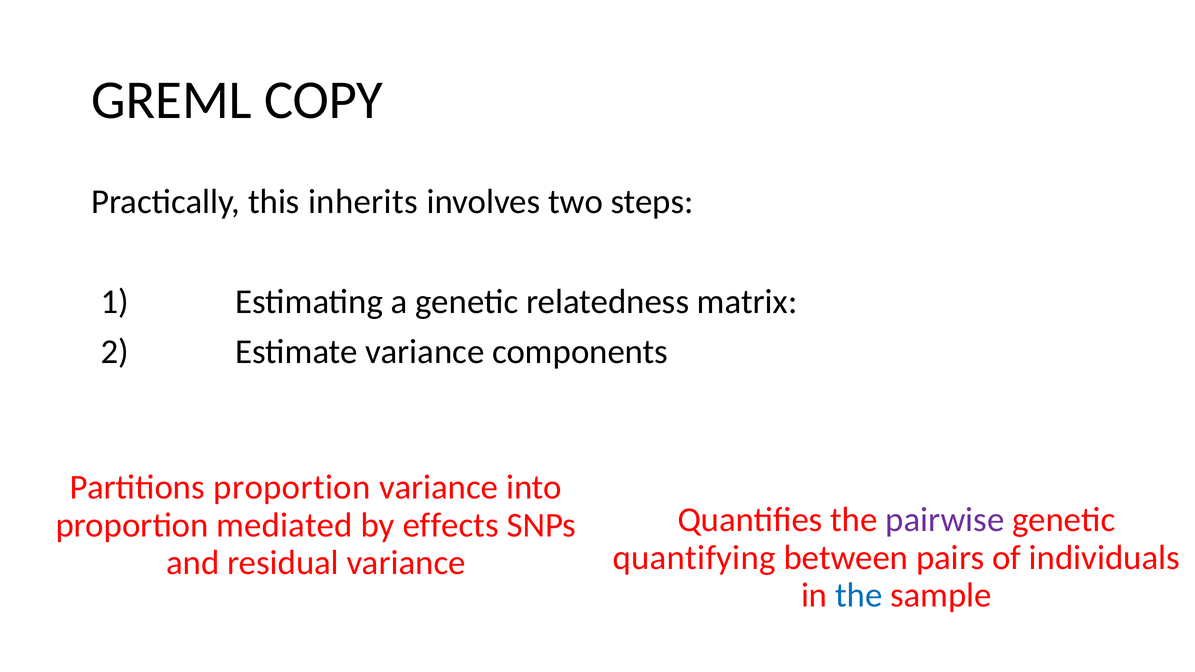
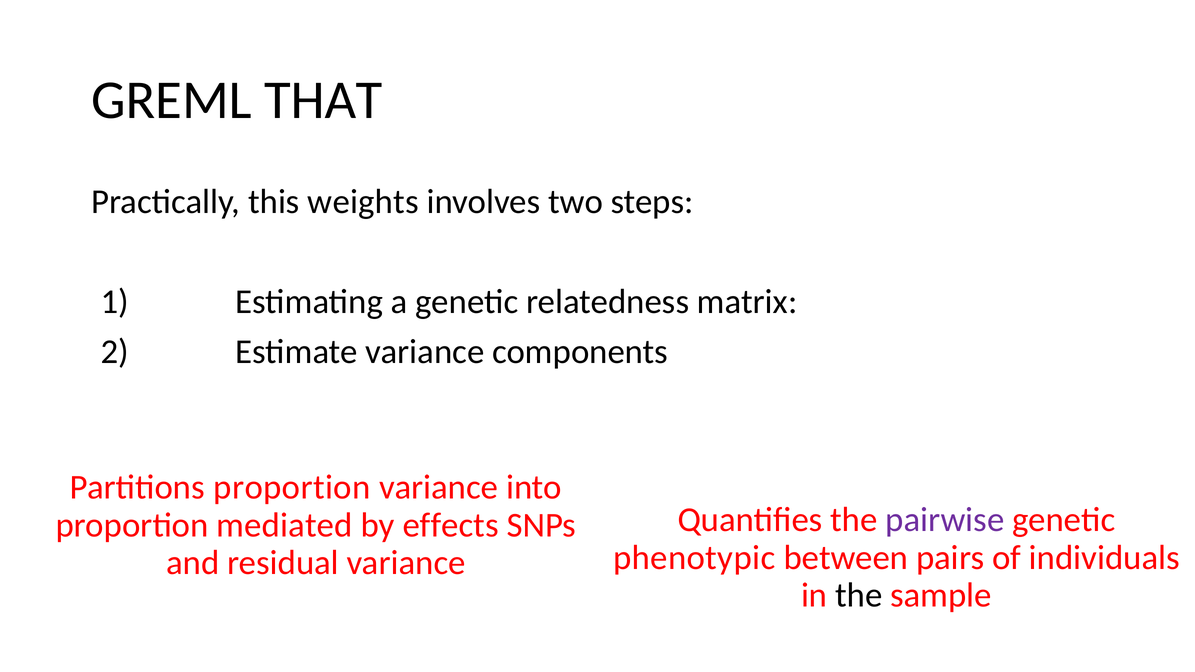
COPY: COPY -> THAT (323, 100)
inherits: inherits -> weights (363, 202)
quantifying: quantifying -> phenotypic (694, 558)
the colour: blue -> black (859, 595)
